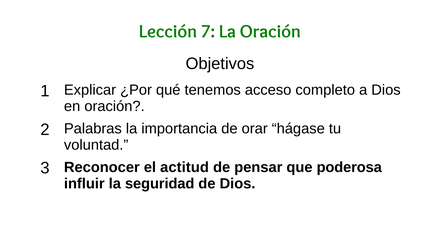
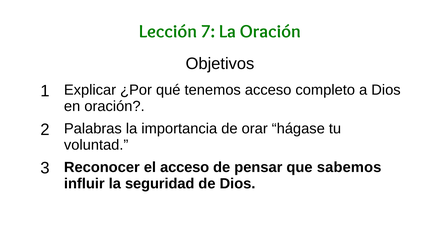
el actitud: actitud -> acceso (185, 167)
poderosa: poderosa -> sabemos (349, 167)
